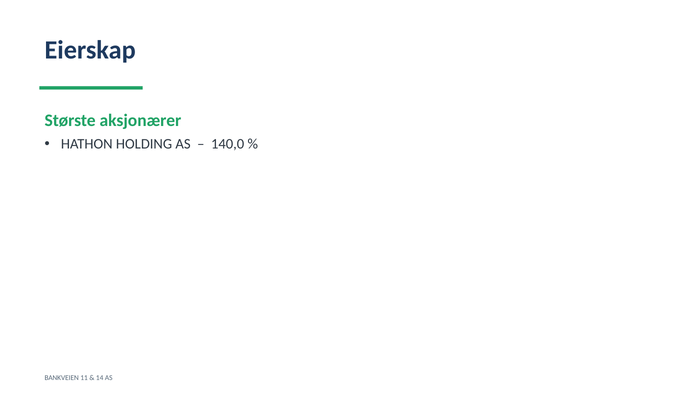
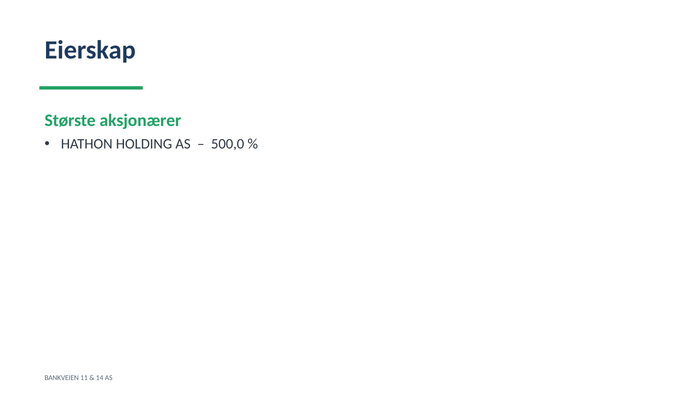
140,0: 140,0 -> 500,0 (228, 144)
